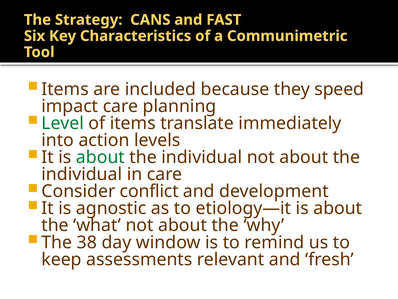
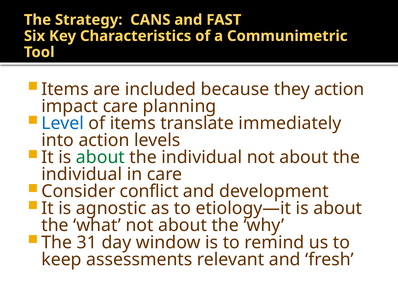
they speed: speed -> action (339, 89)
Level colour: green -> blue (63, 123)
38: 38 -> 31 (87, 242)
